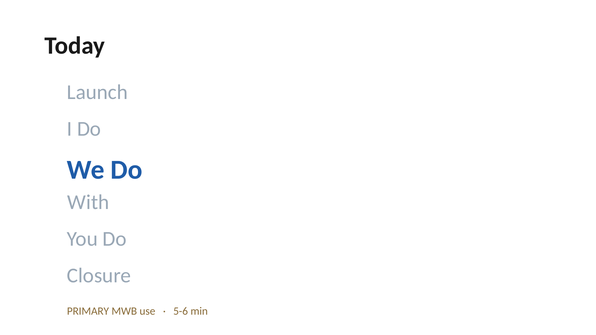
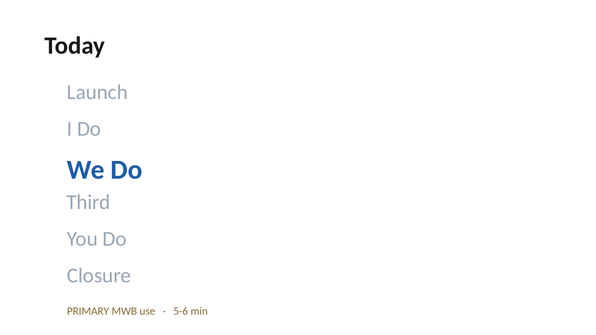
With: With -> Third (88, 202)
